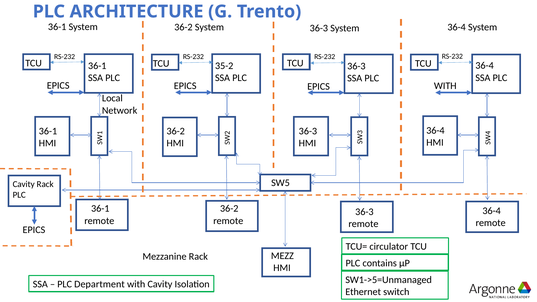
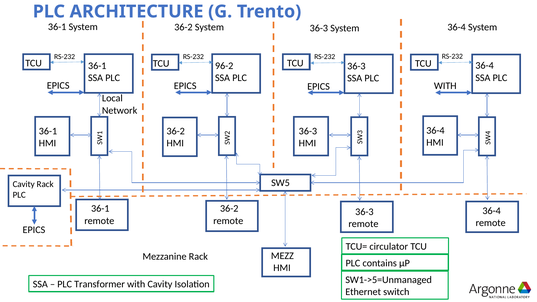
35-2: 35-2 -> 96-2 (224, 66)
Department: Department -> Transformer (100, 284)
